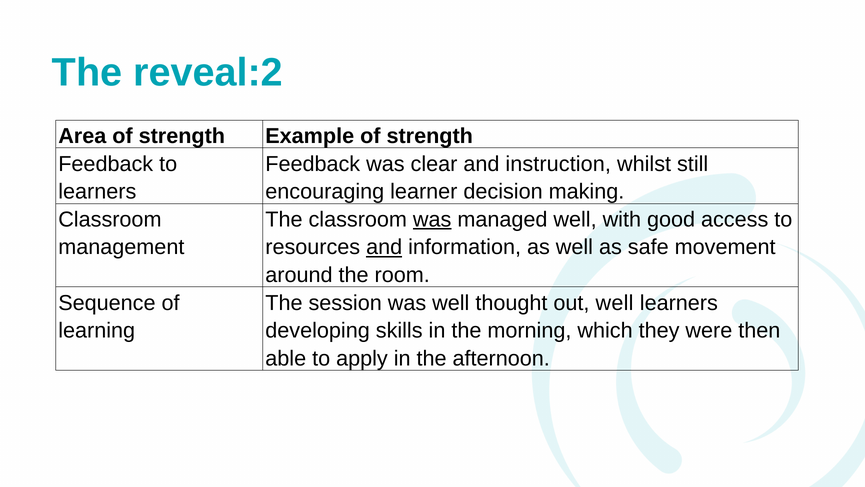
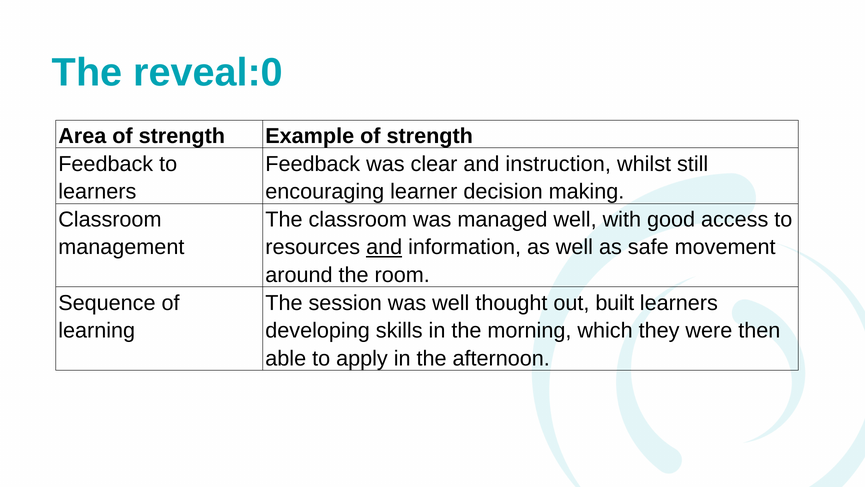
reveal:2: reveal:2 -> reveal:0 (208, 73)
was underline: present -> none (432, 219)
out well: well -> built (615, 303)
